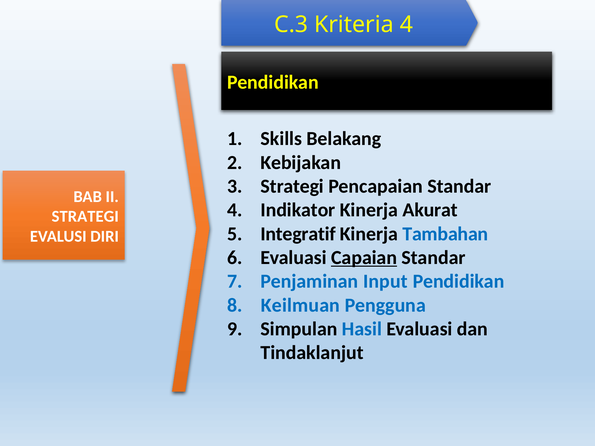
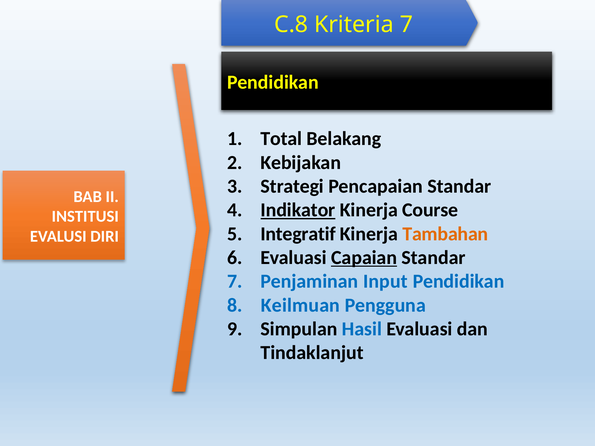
C.3: C.3 -> C.8 (291, 24)
Kriteria 4: 4 -> 7 (406, 24)
Skills: Skills -> Total (281, 139)
Indikator underline: none -> present (298, 210)
Akurat: Akurat -> Course (430, 210)
STRATEGI: STRATEGI -> INSTITUSI (85, 217)
Tambahan colour: blue -> orange (445, 234)
